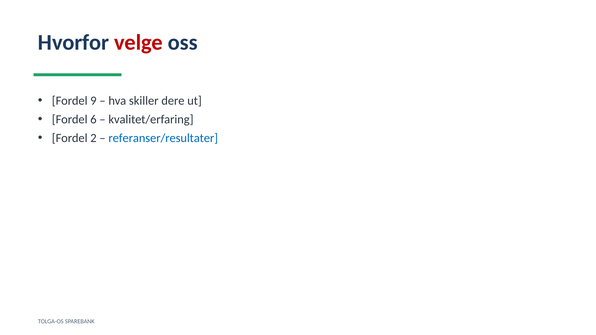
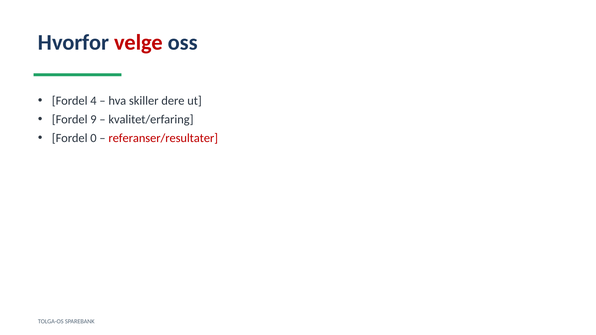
9: 9 -> 4 (93, 101)
6: 6 -> 9 (93, 120)
2: 2 -> 0 (93, 138)
referanser/resultater colour: blue -> red (163, 138)
